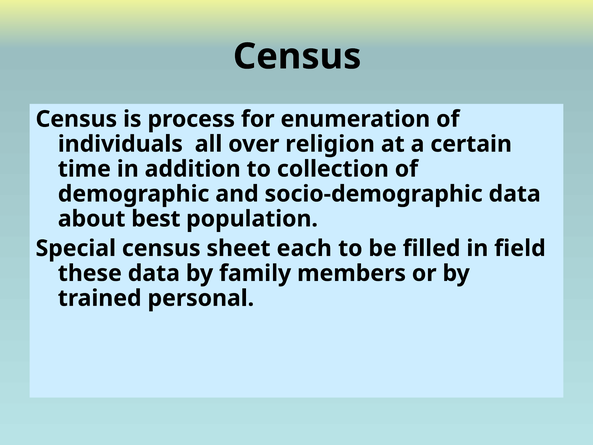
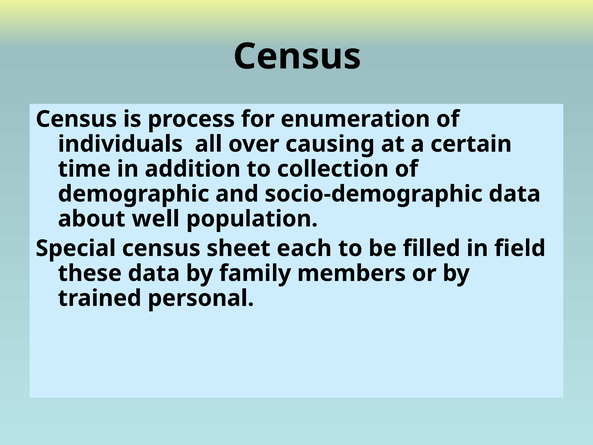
religion: religion -> causing (330, 144)
best: best -> well (156, 219)
